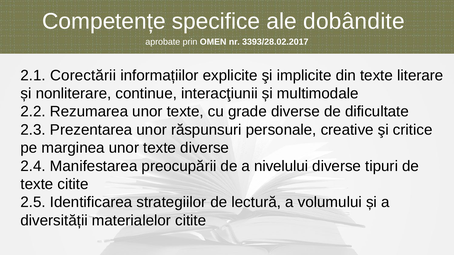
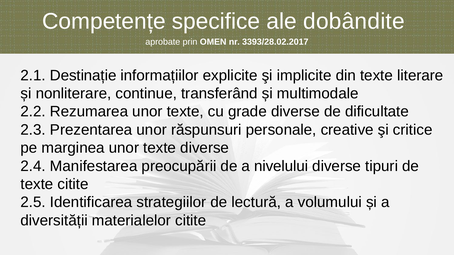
Corectării: Corectării -> Destinație (83, 75)
interacţiunii: interacţiunii -> transferând (219, 94)
